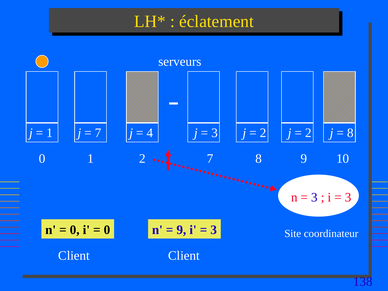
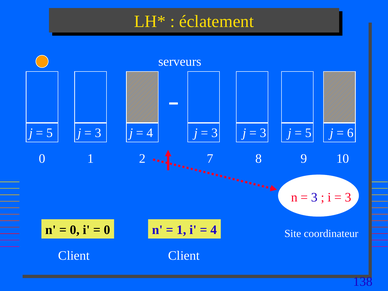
1: 1 -> 5 (50, 133)
7: 7 -> 3 (98, 133)
2: 2 -> 3 (263, 133)
2: 2 -> 5 (308, 133)
8: 8 -> 6 (350, 133)
9: 9 -> 1 (181, 230)
3: 3 -> 4 (214, 230)
